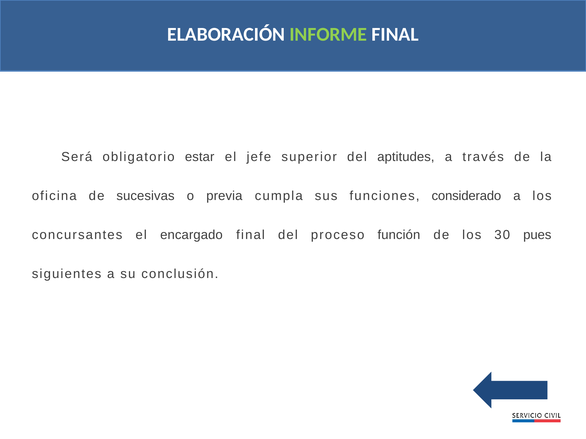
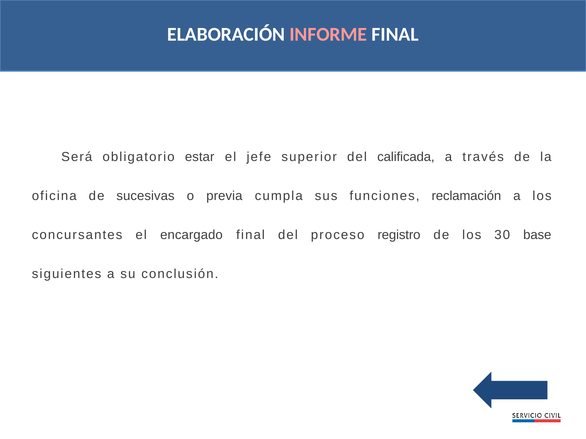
INFORME colour: light green -> pink (328, 34)
aptitudes: aptitudes -> calificada (406, 157)
considerado: considerado -> reclamación (466, 196)
función: función -> registro (399, 235)
pues: pues -> base (537, 235)
